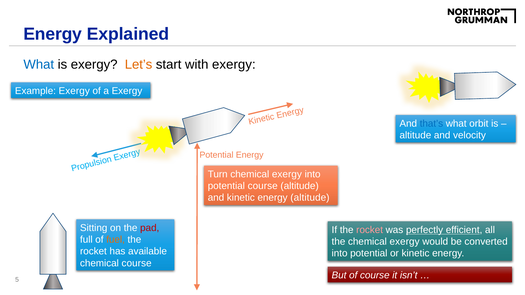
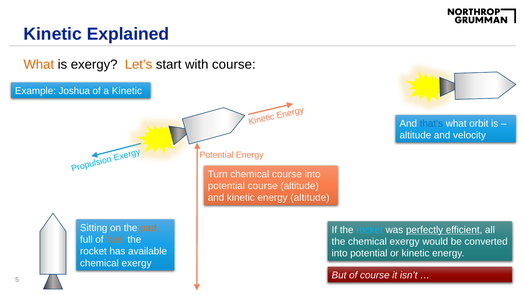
Energy: Energy -> Kinetic (53, 34)
What colour: blue -> orange (39, 64)
with exergy: exergy -> course (234, 64)
Example Exergy: Exergy -> Joshua (74, 91)
a Exergy: Exergy -> Kinetic (127, 91)
Turn chemical exergy: exergy -> course (287, 174)
pad colour: red -> orange (150, 228)
rocket colour: pink -> light blue (370, 230)
course: course -> exergy (137, 263)
